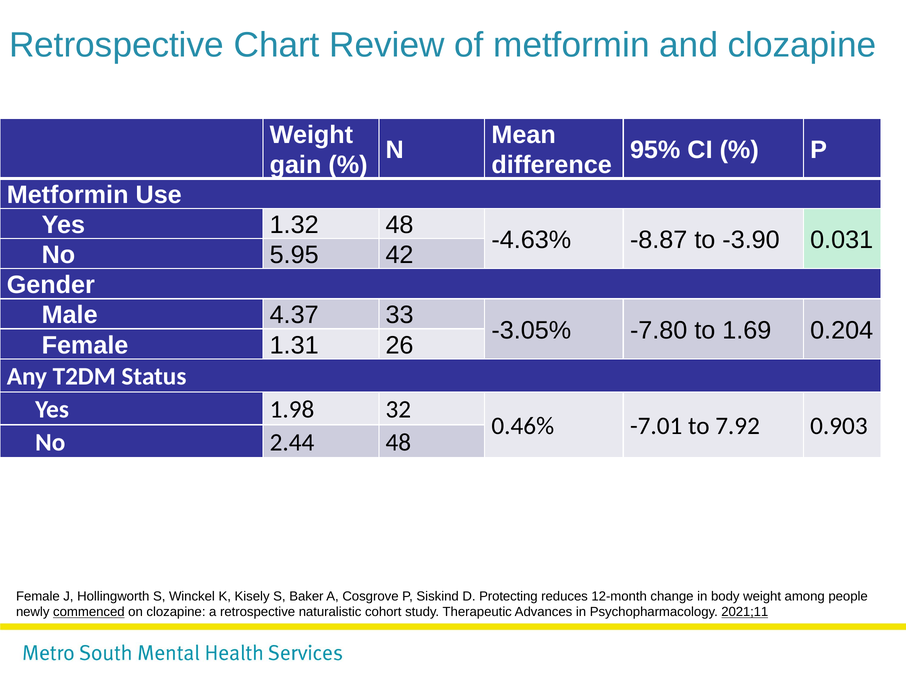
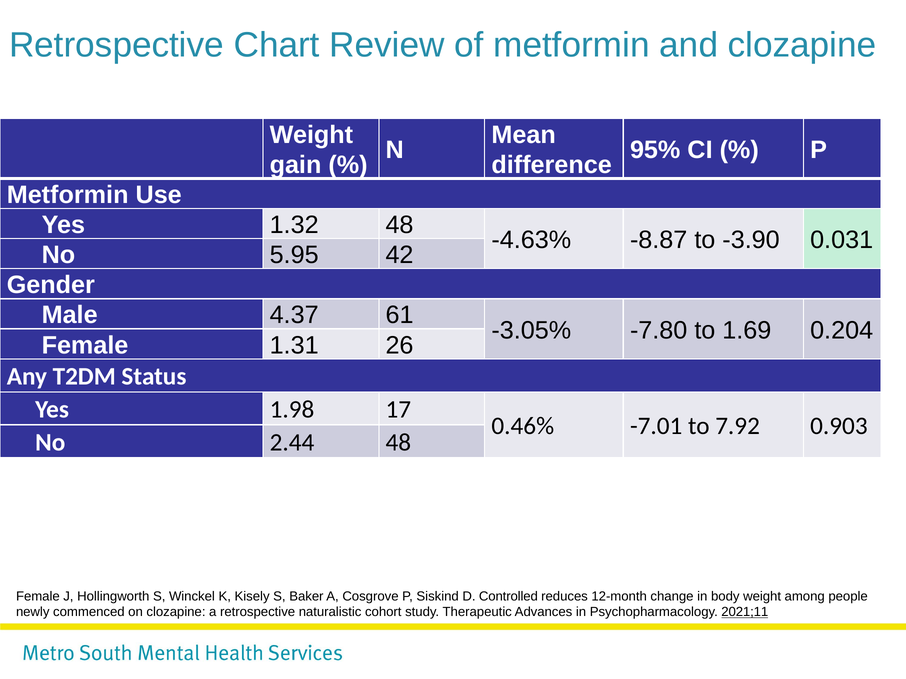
33: 33 -> 61 (400, 315)
32: 32 -> 17 (398, 410)
Protecting: Protecting -> Controlled (508, 597)
commenced underline: present -> none (89, 613)
